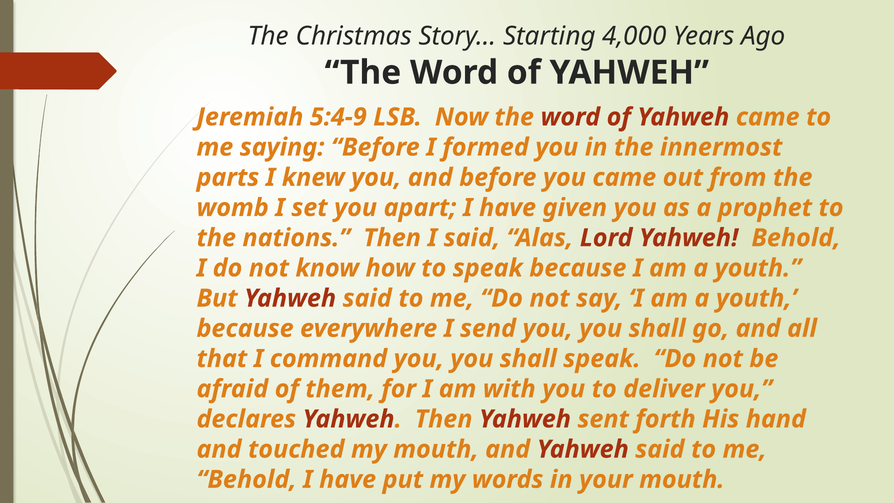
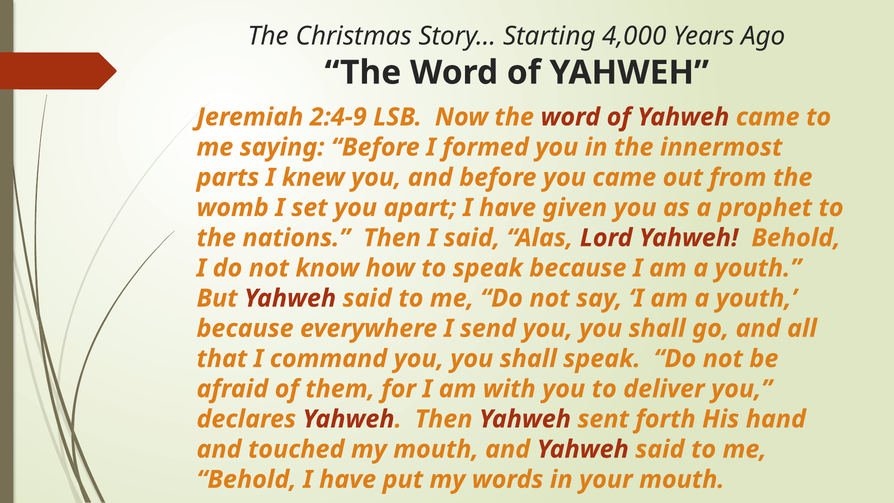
5:4-9: 5:4-9 -> 2:4-9 (338, 117)
